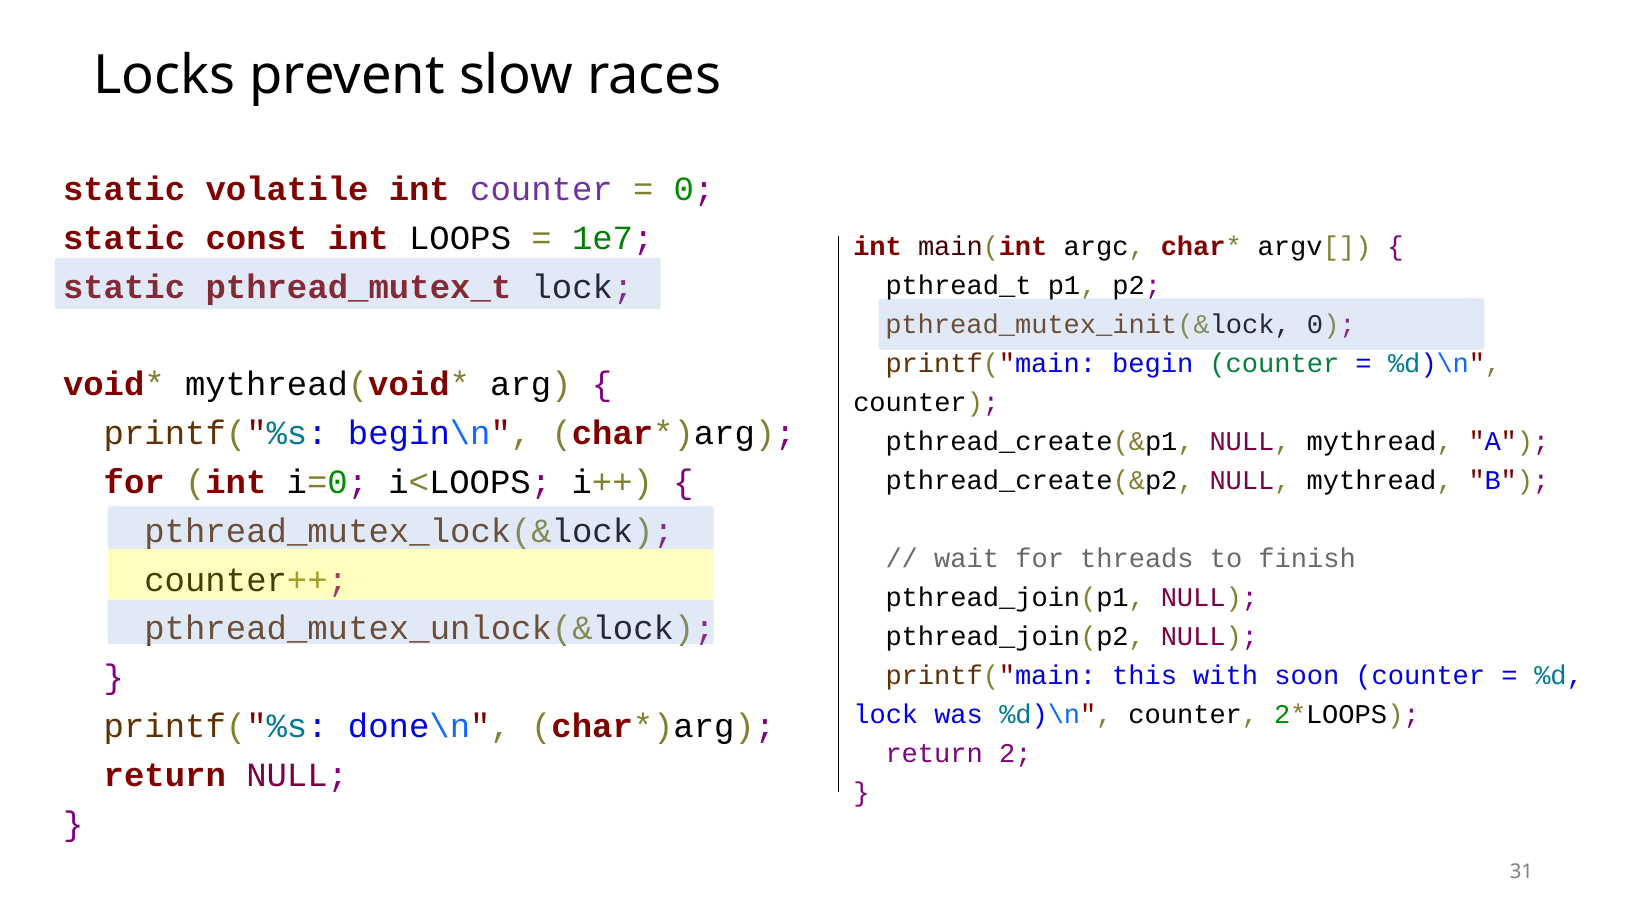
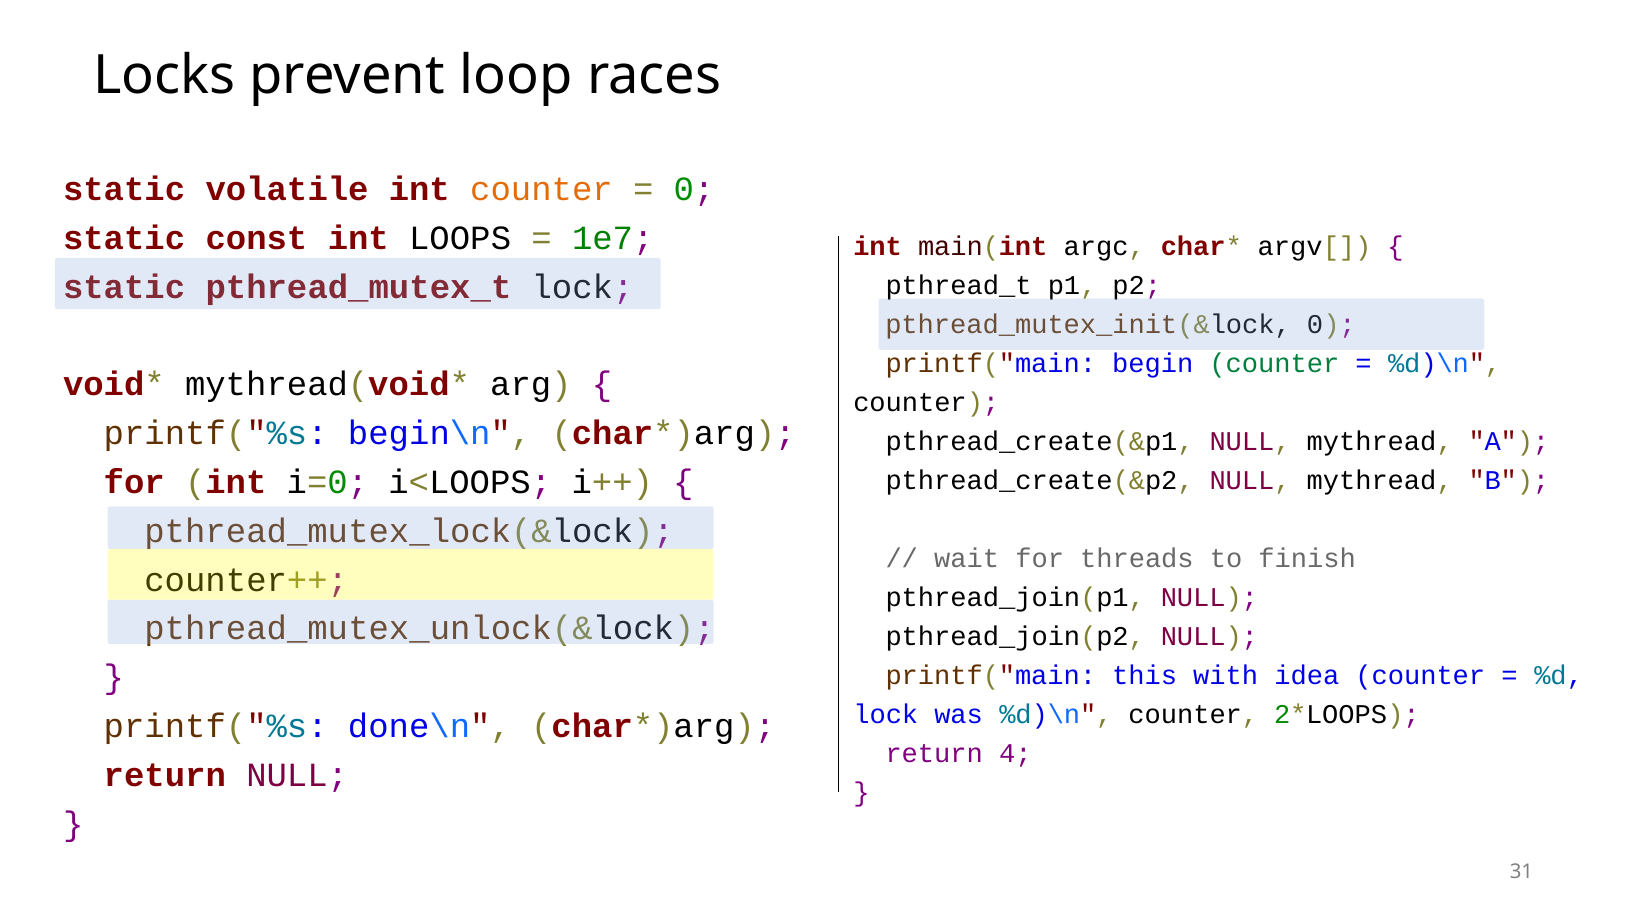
slow: slow -> loop (516, 76)
counter colour: purple -> orange (541, 189)
soon: soon -> idea (1307, 675)
2: 2 -> 4 (1015, 753)
